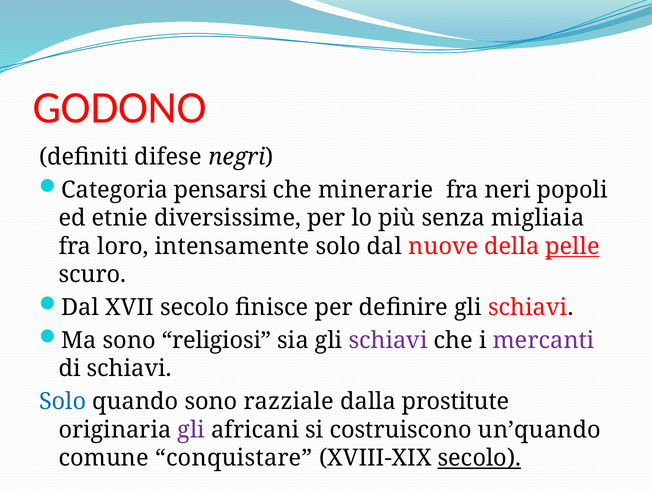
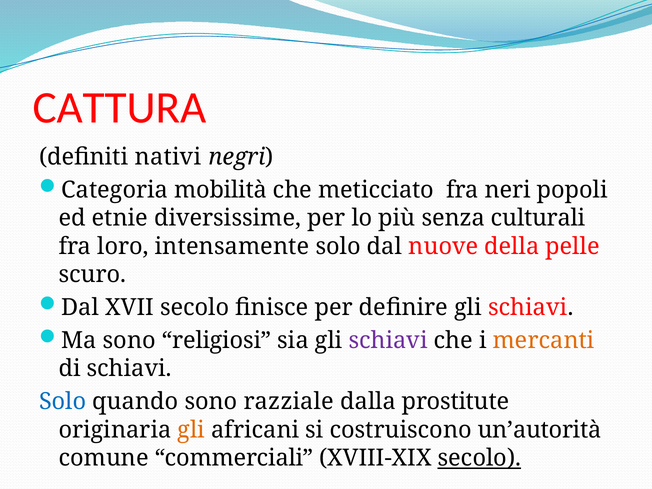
GODONO: GODONO -> CATTURA (120, 108)
difese: difese -> nativi (168, 157)
pensarsi: pensarsi -> mobilità (221, 190)
minerarie: minerarie -> meticciato (376, 190)
migliaia: migliaia -> culturali (538, 218)
pelle underline: present -> none (573, 246)
mercanti colour: purple -> orange (544, 340)
gli colour: purple -> orange (191, 430)
un’quando: un’quando -> un’autorità (540, 430)
conquistare: conquistare -> commerciali (234, 458)
